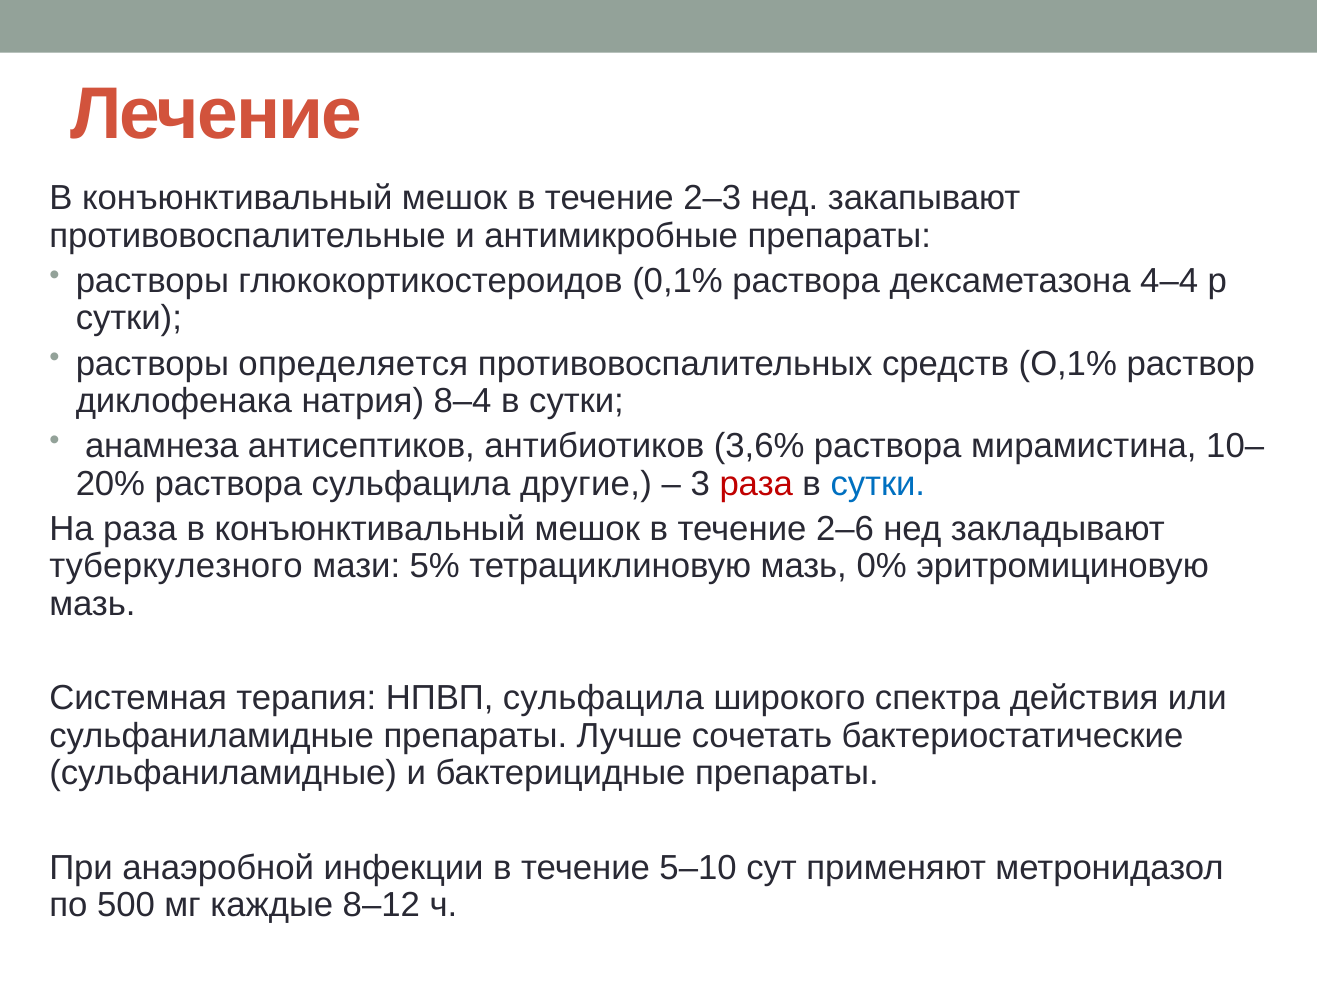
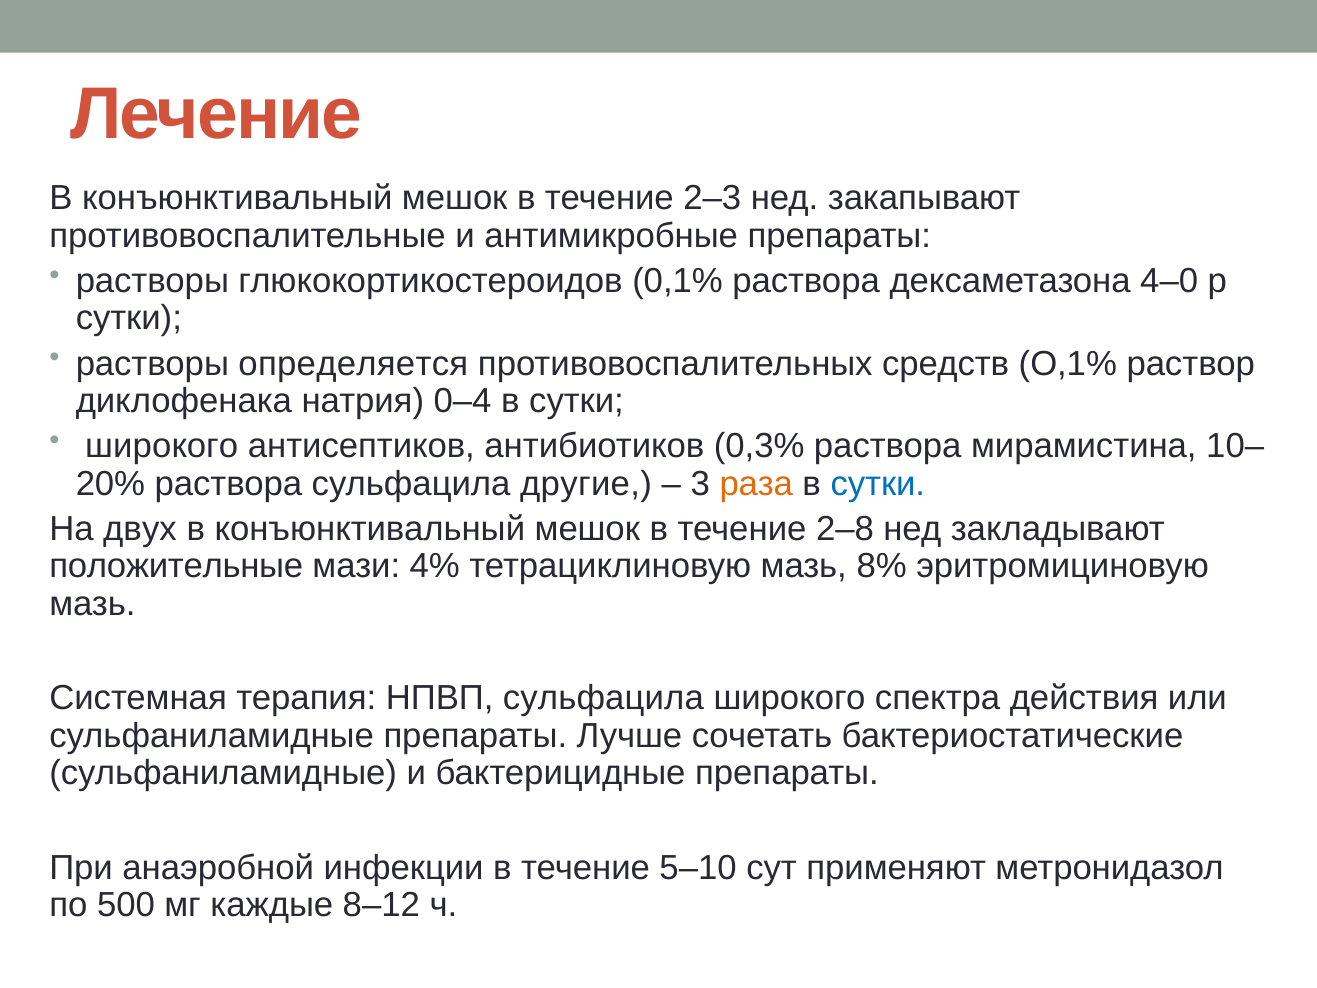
4–4: 4–4 -> 4–0 (1169, 281)
8–4: 8–4 -> 0–4 (463, 401)
анамнеза: анамнеза -> широкого (162, 446)
3,6%: 3,6% -> 0,3% (759, 446)
раза colour: red -> orange (756, 484)
На раза: раза -> двух (140, 529)
2–6: 2–6 -> 2–8 (845, 529)
туберкулезного: туберкулезного -> положительные (176, 566)
5%: 5% -> 4% (435, 566)
0%: 0% -> 8% (882, 566)
